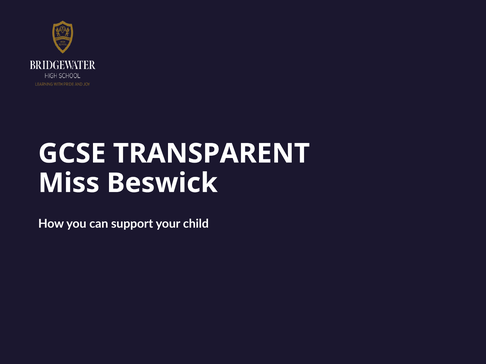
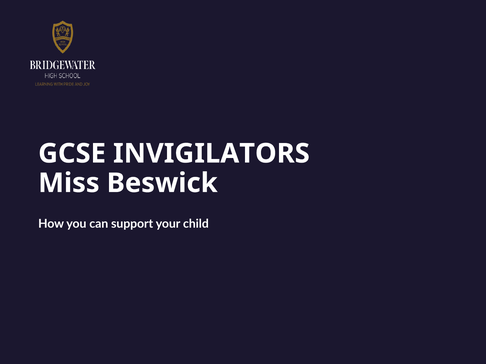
TRANSPARENT: TRANSPARENT -> INVIGILATORS (211, 154)
